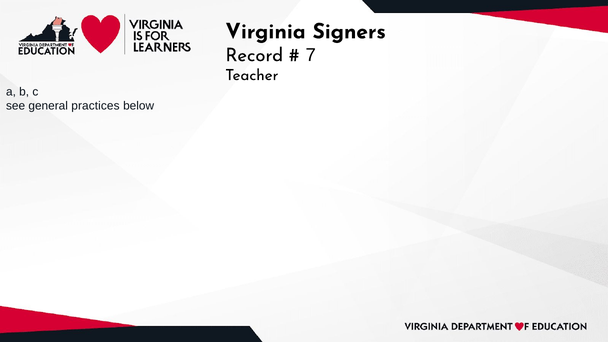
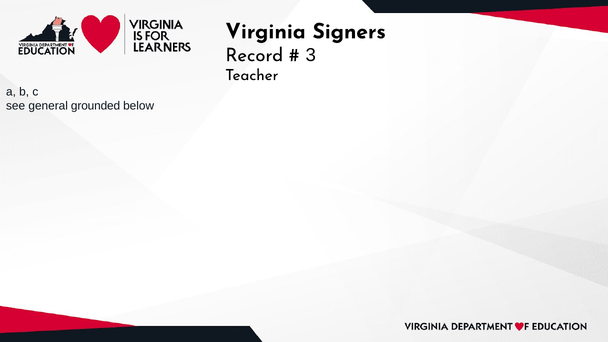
7: 7 -> 3 (311, 55)
practices: practices -> grounded (96, 106)
